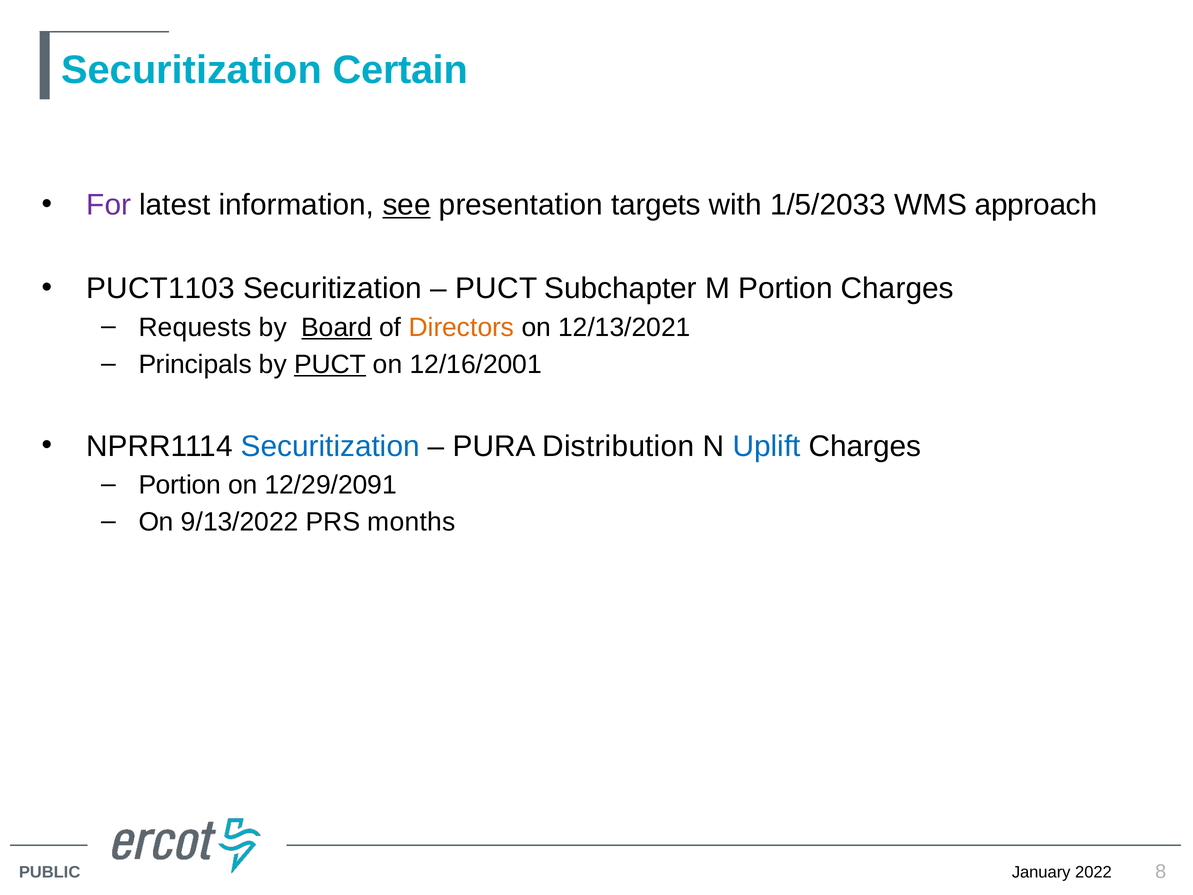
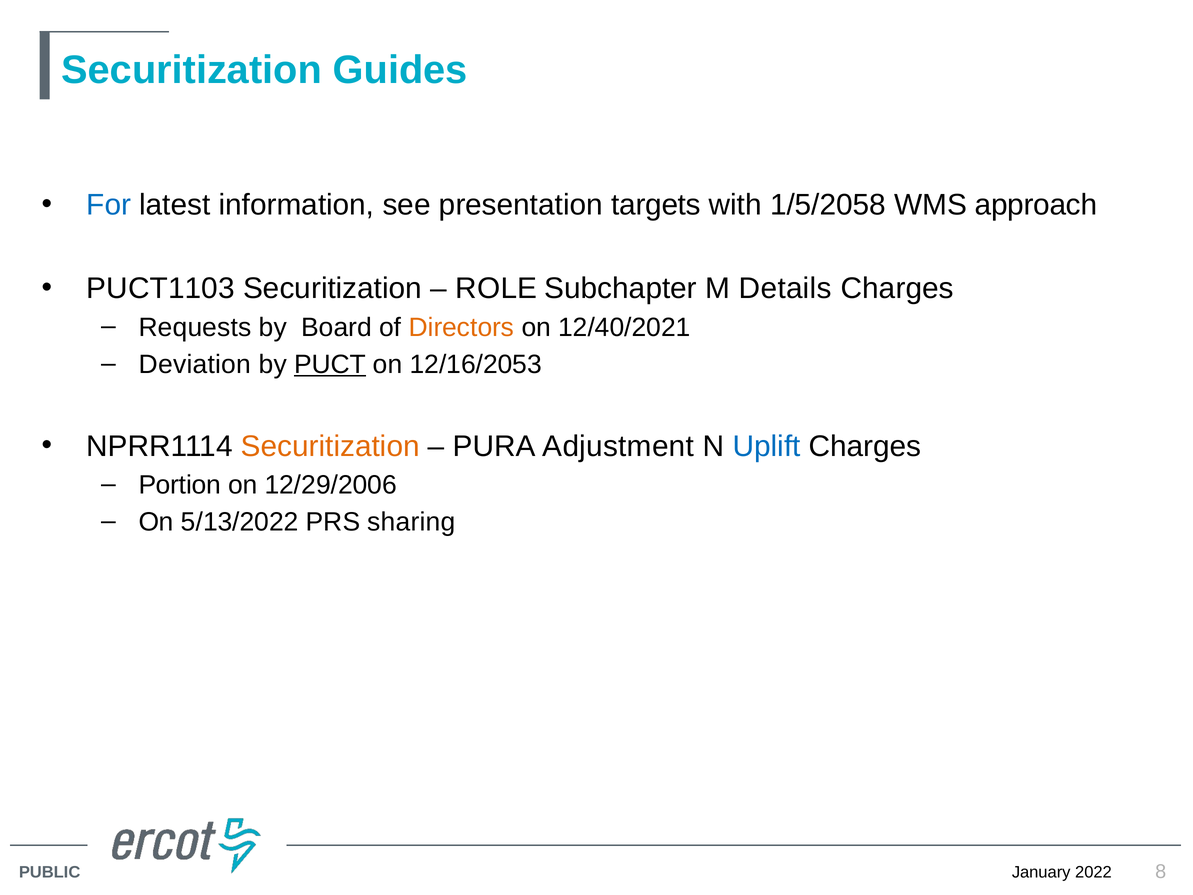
Certain: Certain -> Guides (400, 70)
For colour: purple -> blue (109, 205)
see underline: present -> none (407, 205)
1/5/2033: 1/5/2033 -> 1/5/2058 (828, 205)
PUCT: PUCT -> ROLE (496, 288)
M Portion: Portion -> Details (785, 288)
Board underline: present -> none (337, 327)
12/13/2021: 12/13/2021 -> 12/40/2021 (624, 327)
Principals: Principals -> Deviation (195, 364)
12/16/2001: 12/16/2001 -> 12/16/2053 (476, 364)
Securitization colour: blue -> orange (330, 446)
Distribution: Distribution -> Adjustment (618, 446)
12/29/2091: 12/29/2091 -> 12/29/2006 (331, 485)
9/13/2022: 9/13/2022 -> 5/13/2022 (240, 522)
months: months -> sharing (412, 522)
